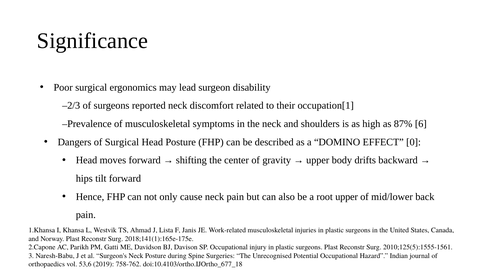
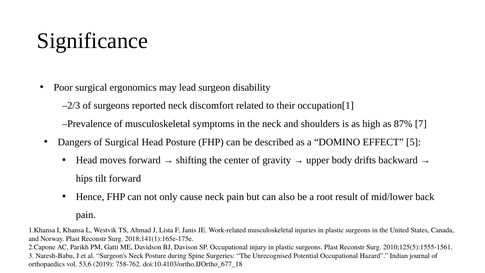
6: 6 -> 7 (421, 124)
0: 0 -> 5 (414, 142)
root upper: upper -> result (347, 197)
